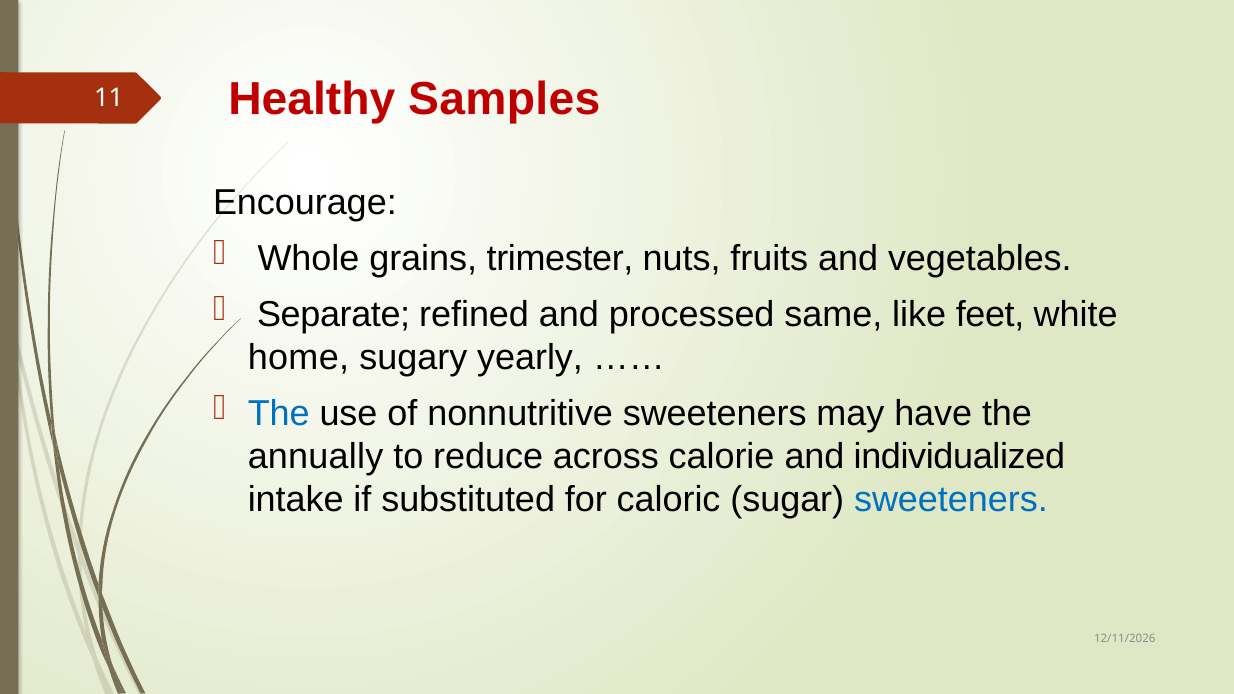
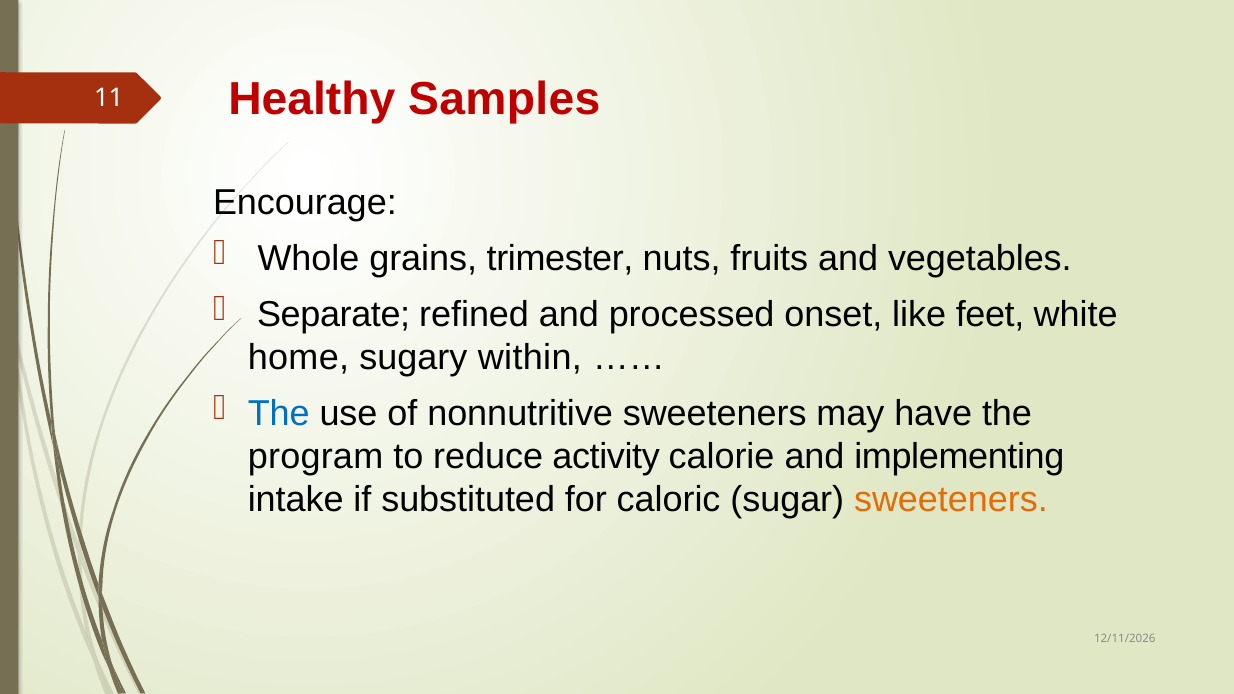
same: same -> onset (833, 315)
yearly: yearly -> within (530, 358)
annually: annually -> program (316, 457)
across: across -> activity (606, 457)
individualized: individualized -> implementing (959, 457)
sweeteners colour: blue -> orange (951, 500)
